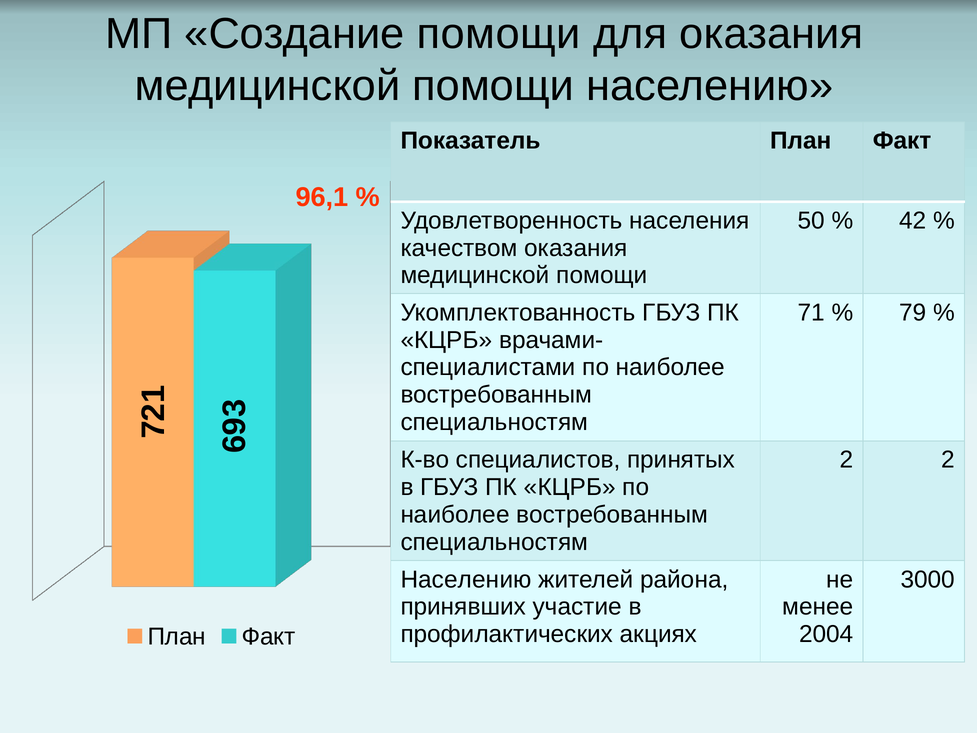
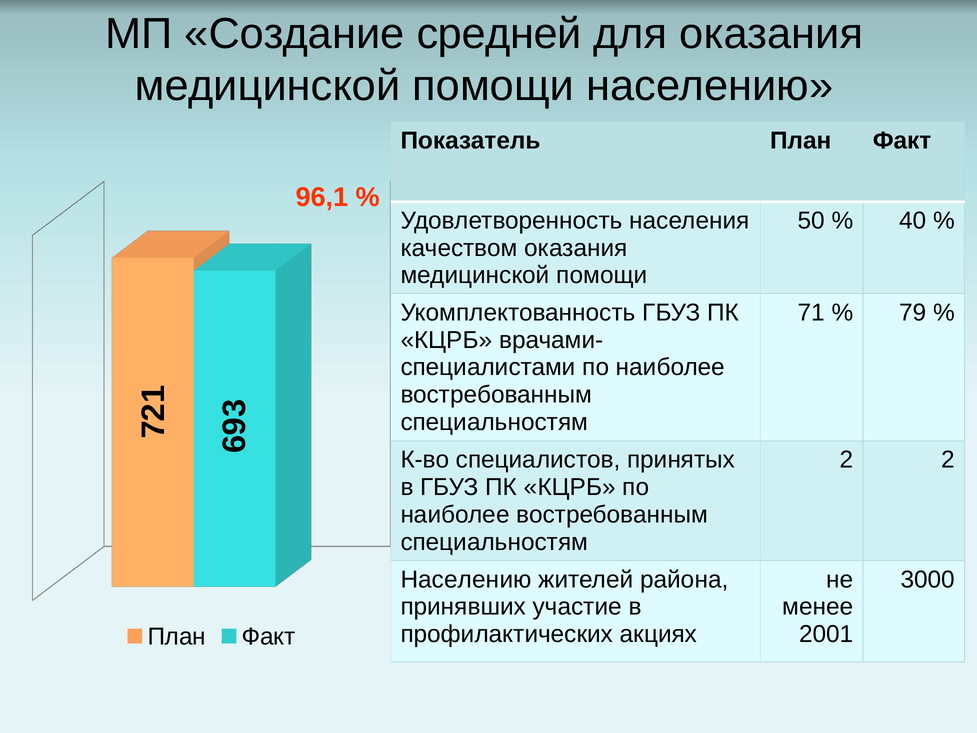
Создание помощи: помощи -> средней (499, 34)
42: 42 -> 40 (913, 221)
2004: 2004 -> 2001 (826, 634)
